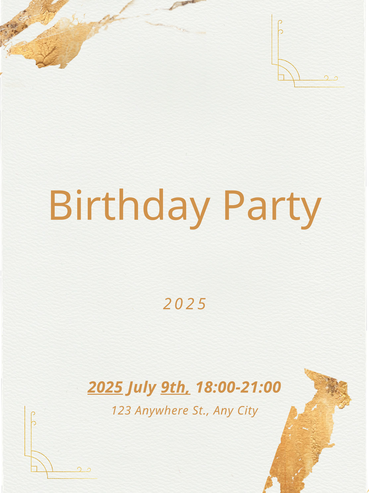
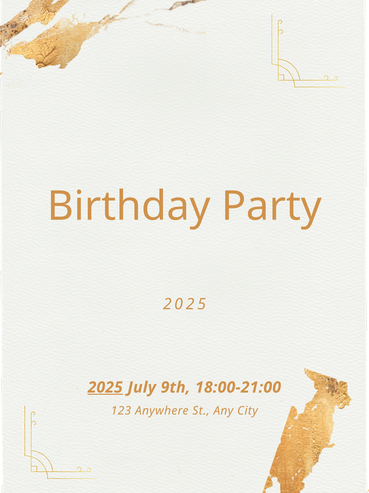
9th underline: present -> none (175, 387)
